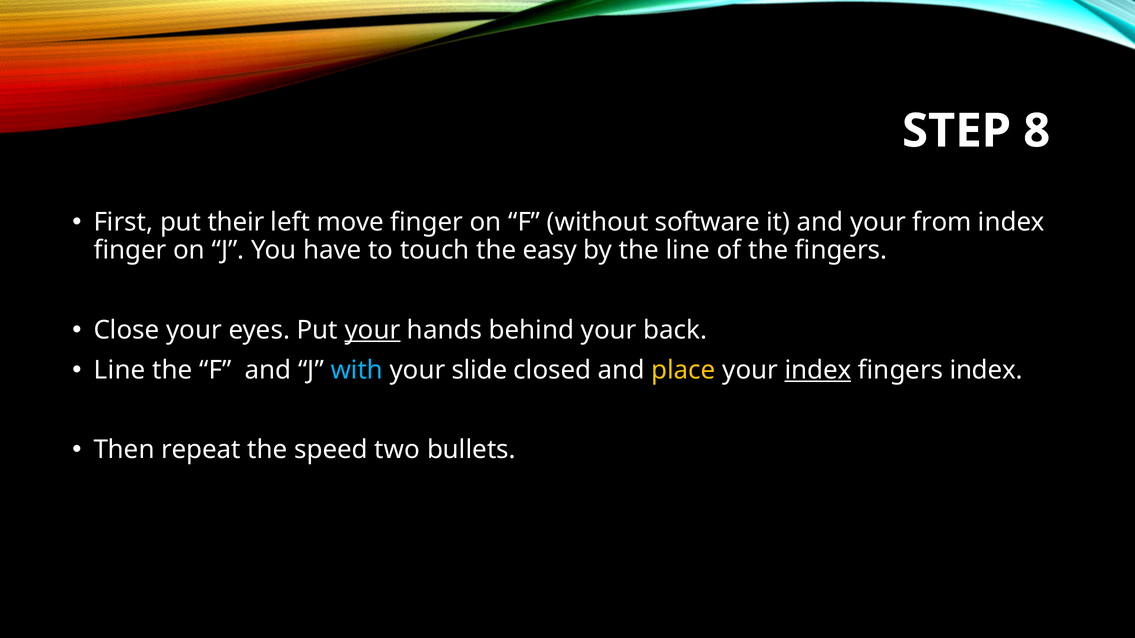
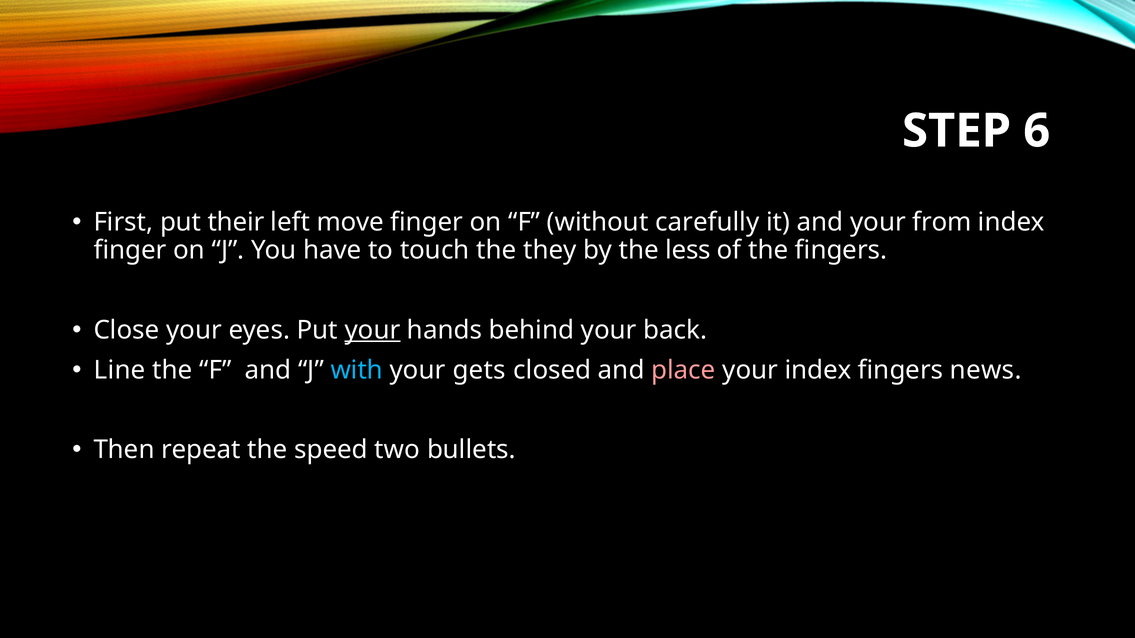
8: 8 -> 6 (1037, 131)
software: software -> carefully (707, 222)
easy: easy -> they (550, 251)
the line: line -> less (688, 251)
slide: slide -> gets (479, 370)
place colour: yellow -> pink (683, 370)
index underline: present -> none (818, 370)
fingers index: index -> news (986, 370)
